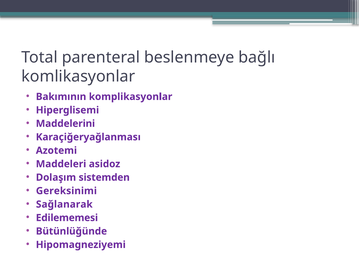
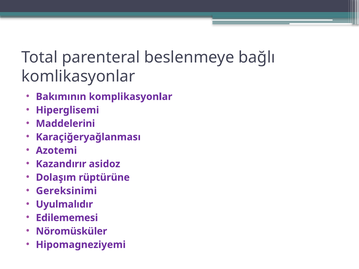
Maddeleri: Maddeleri -> Kazandırır (61, 164)
sistemden: sistemden -> rüptürüne (104, 178)
Sağlanarak: Sağlanarak -> Uyulmalıdır (64, 205)
Bütünlüğünde: Bütünlüğünde -> Nöromüsküler (71, 231)
